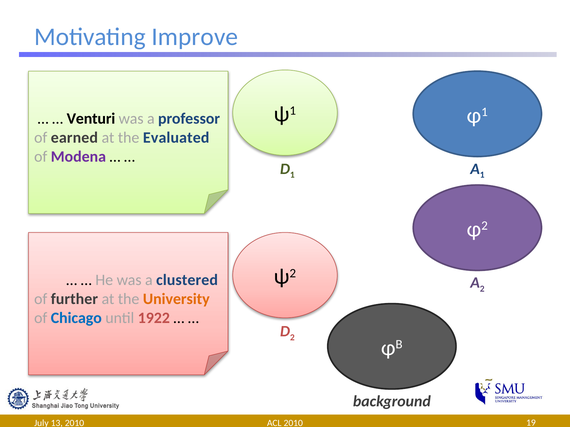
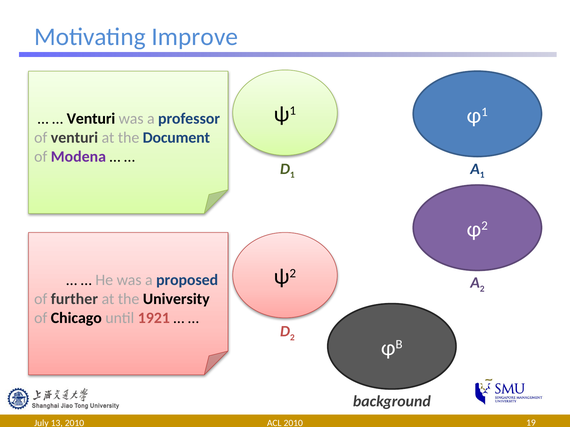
of earned: earned -> venturi (74, 138)
Evaluated: Evaluated -> Document (176, 138)
clustered: clustered -> proposed (187, 280)
University colour: orange -> black (176, 299)
Chicago colour: blue -> black (76, 318)
1922: 1922 -> 1921 (154, 318)
